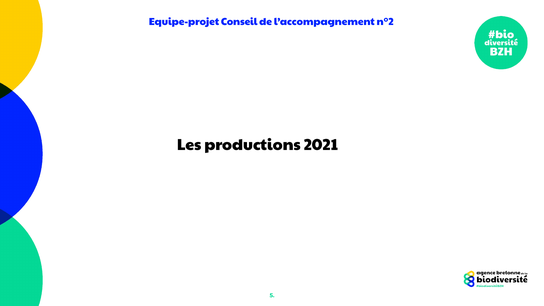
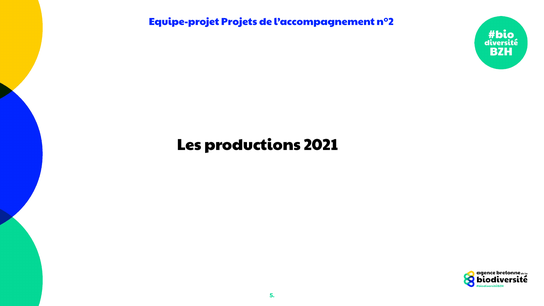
Conseil: Conseil -> Projets (239, 22)
